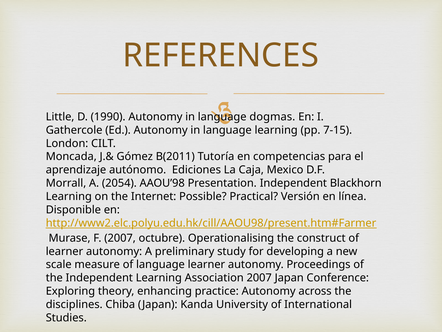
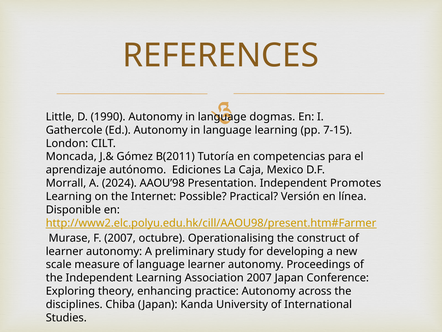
2054: 2054 -> 2024 (119, 183)
Blackhorn: Blackhorn -> Promotes (356, 183)
